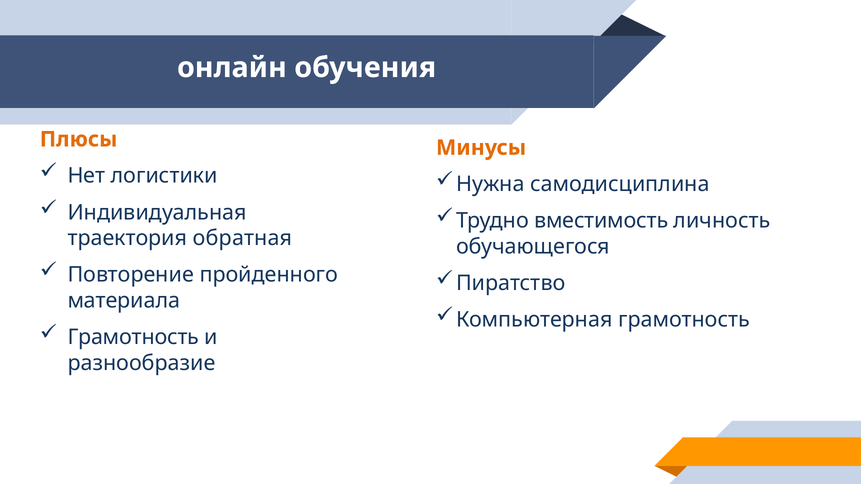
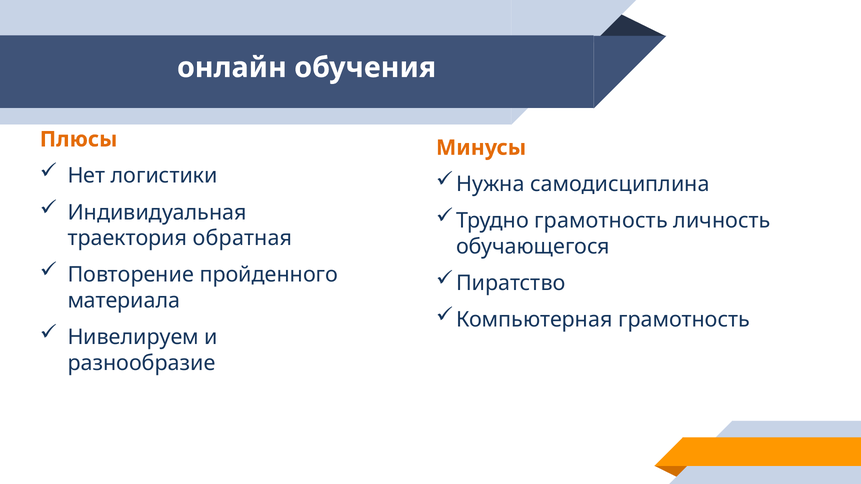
Трудно вместимость: вместимость -> грамотность (601, 221)
Грамотность: Грамотность -> Нивелируем (133, 337)
